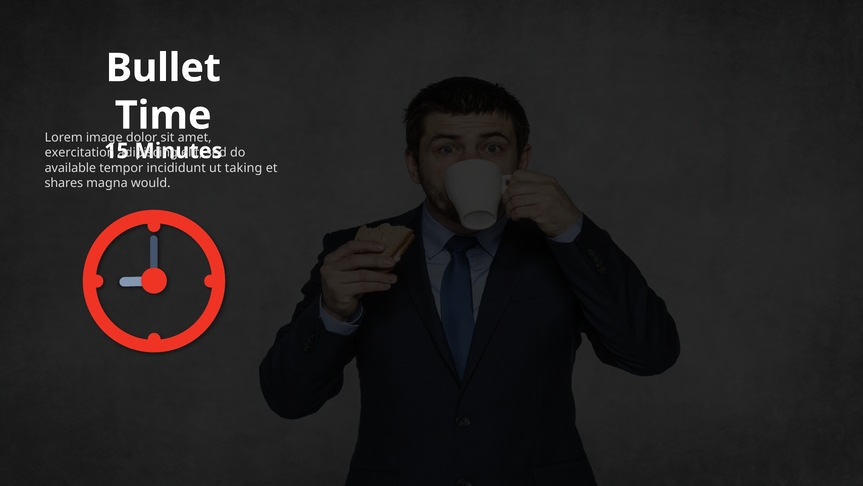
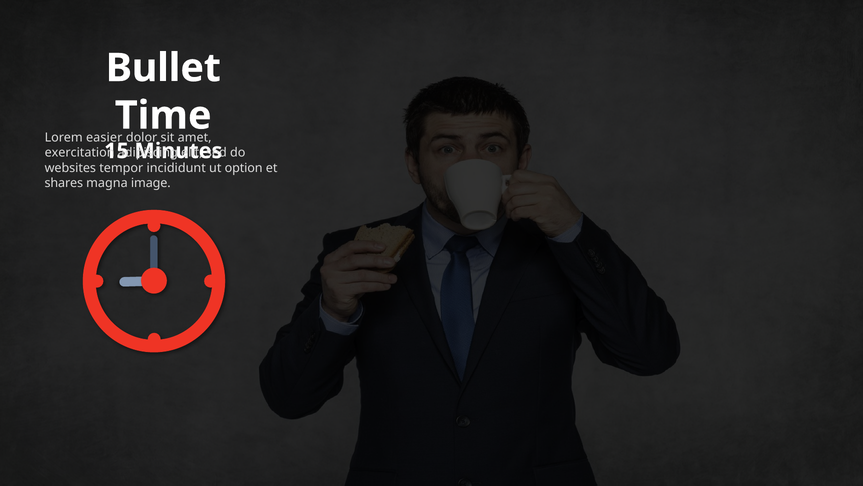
image: image -> easier (104, 137)
available: available -> websites (70, 168)
taking: taking -> option (244, 168)
would: would -> image (151, 183)
